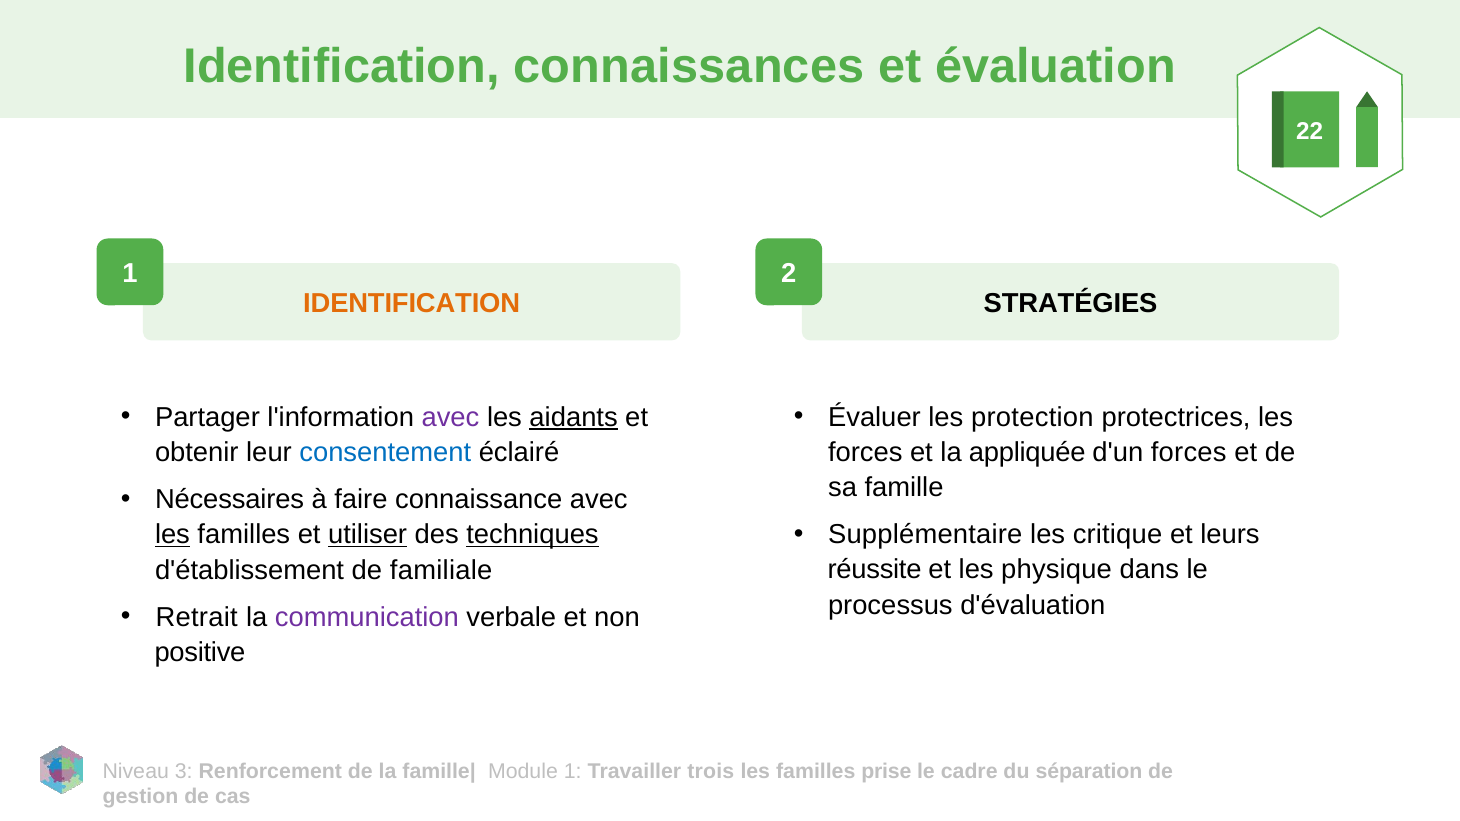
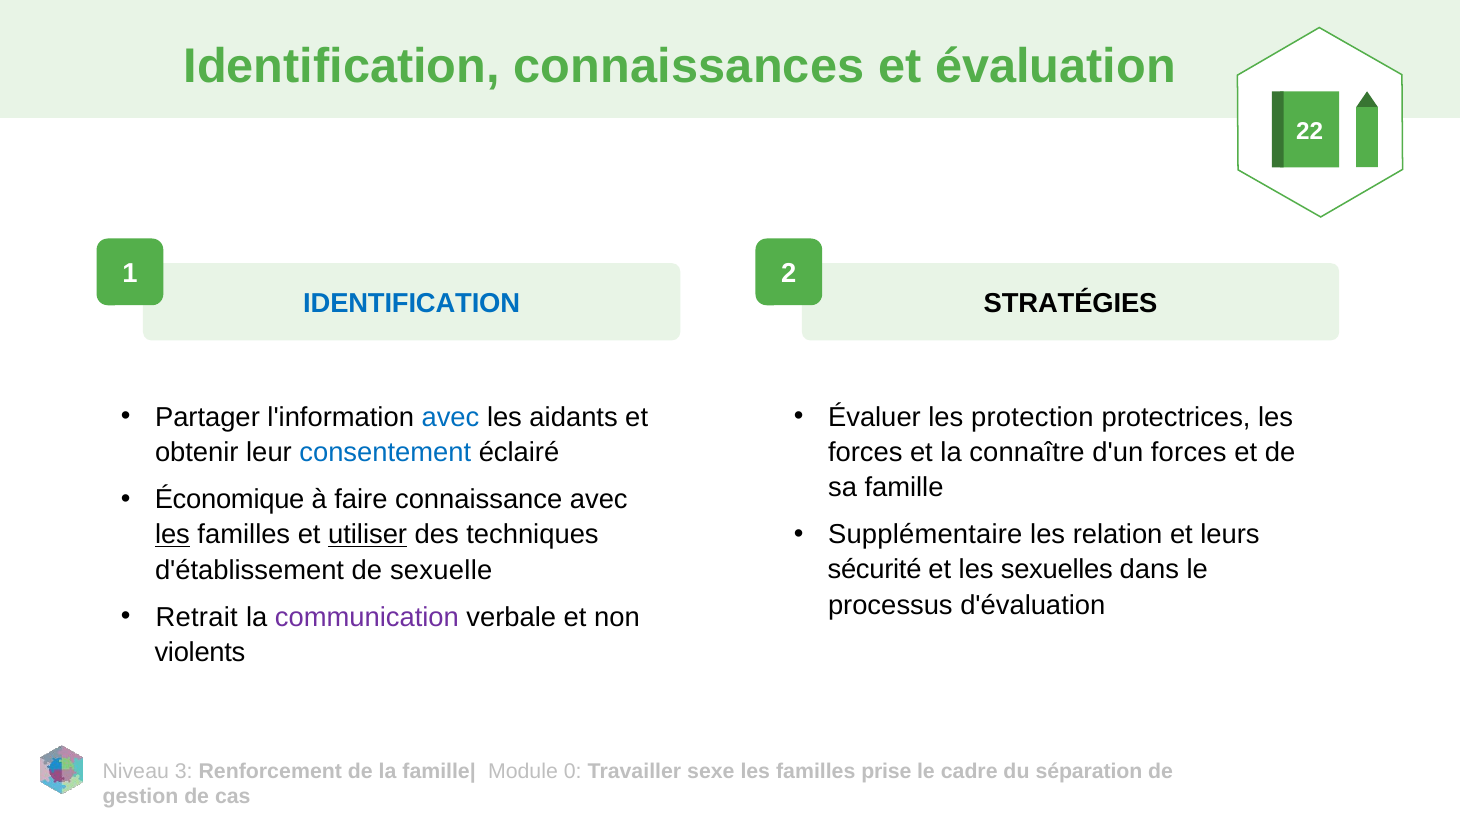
IDENTIFICATION colour: orange -> blue (412, 304)
avec colour: purple -> blue (450, 417)
aidants underline: present -> none (574, 417)
appliquée: appliquée -> connaître (1027, 453)
Nécessaires: Nécessaires -> Économique (230, 500)
critique: critique -> relation (1118, 535)
techniques underline: present -> none (532, 535)
familiale: familiale -> sexuelle (441, 570)
réussite: réussite -> sécurité (875, 570)
physique: physique -> sexuelles (1057, 570)
positive: positive -> violents (200, 653)
1: 1 -> 0 (573, 771)
trois: trois -> sexe (711, 771)
